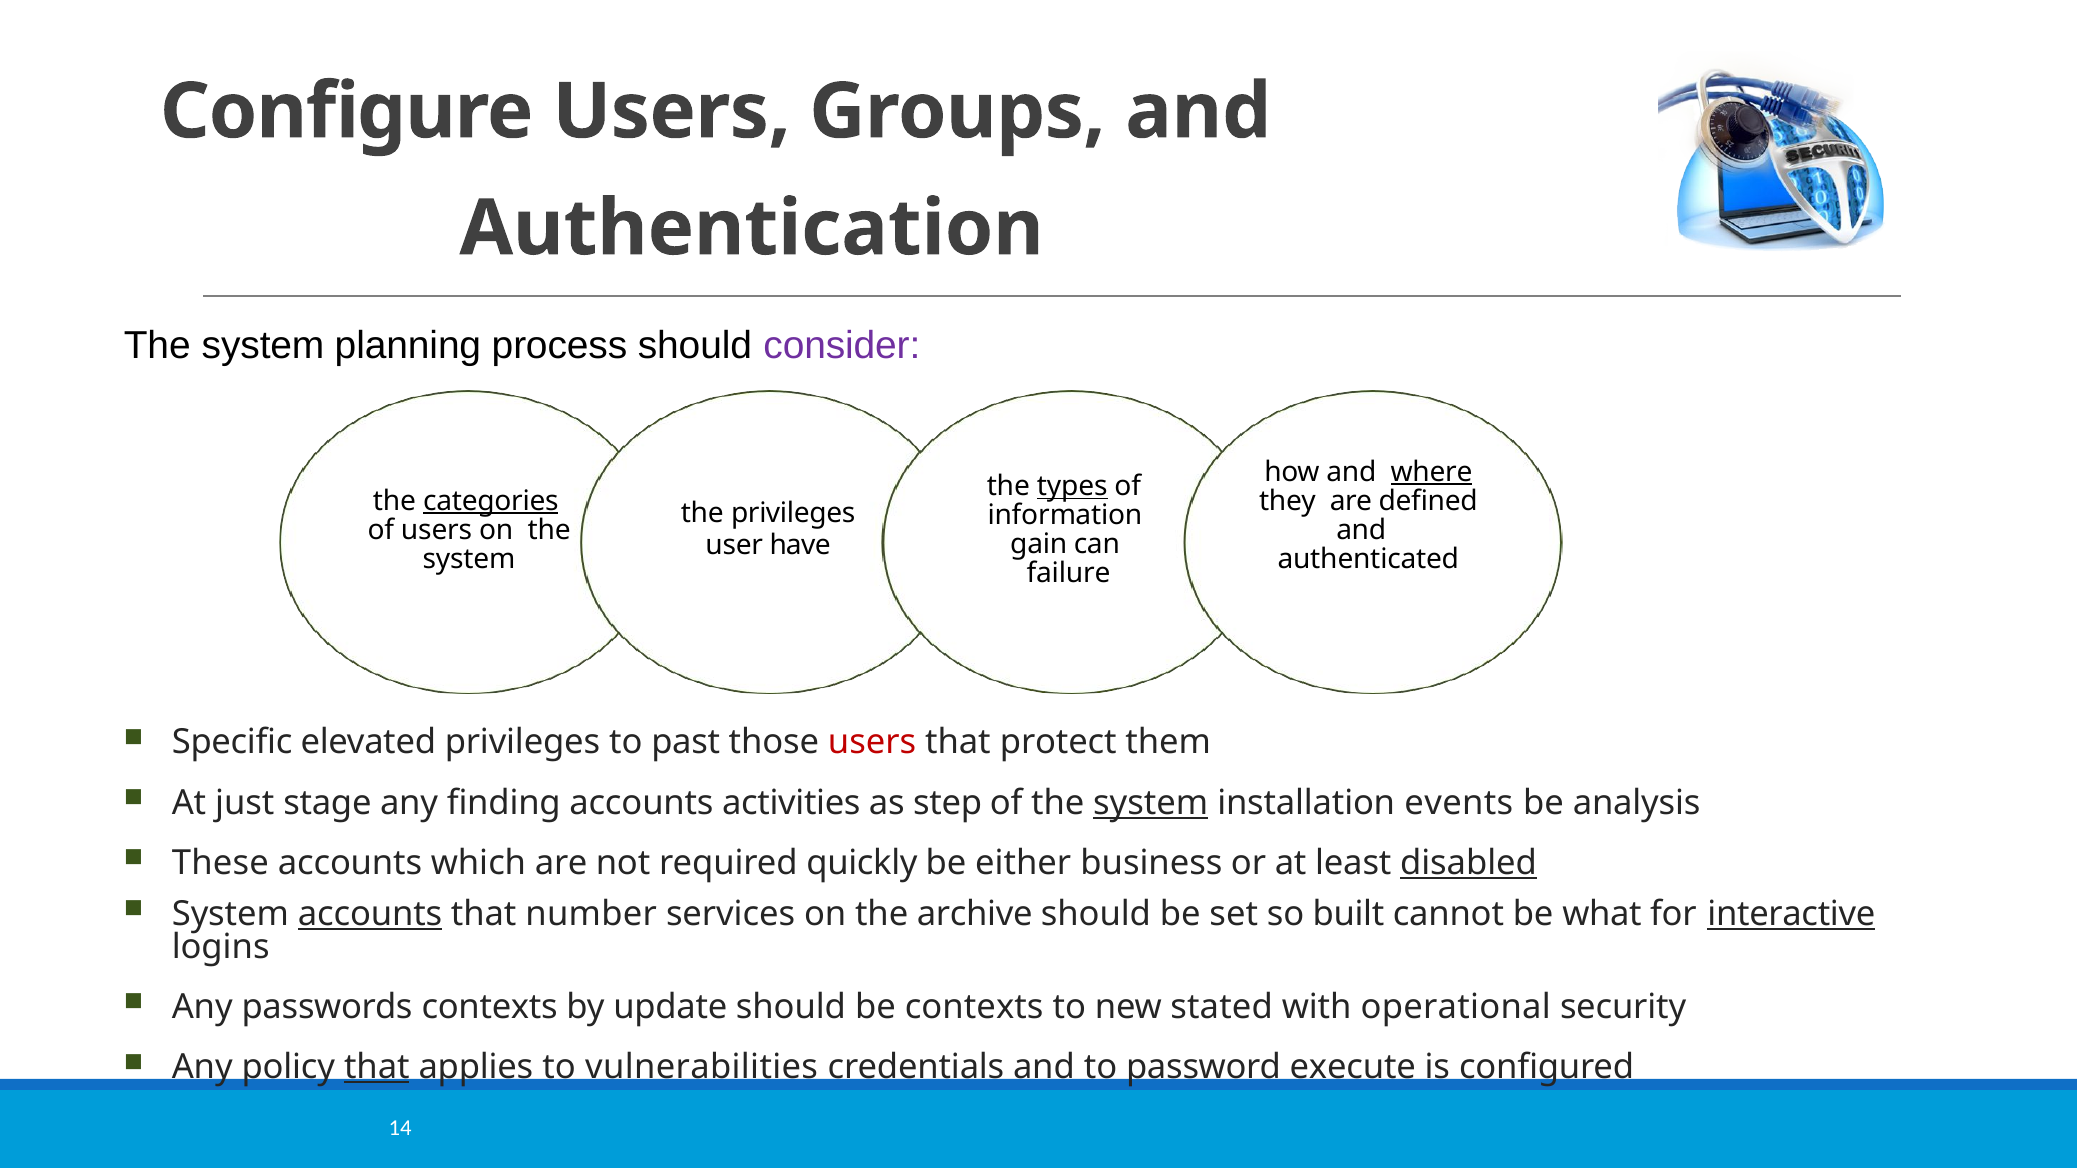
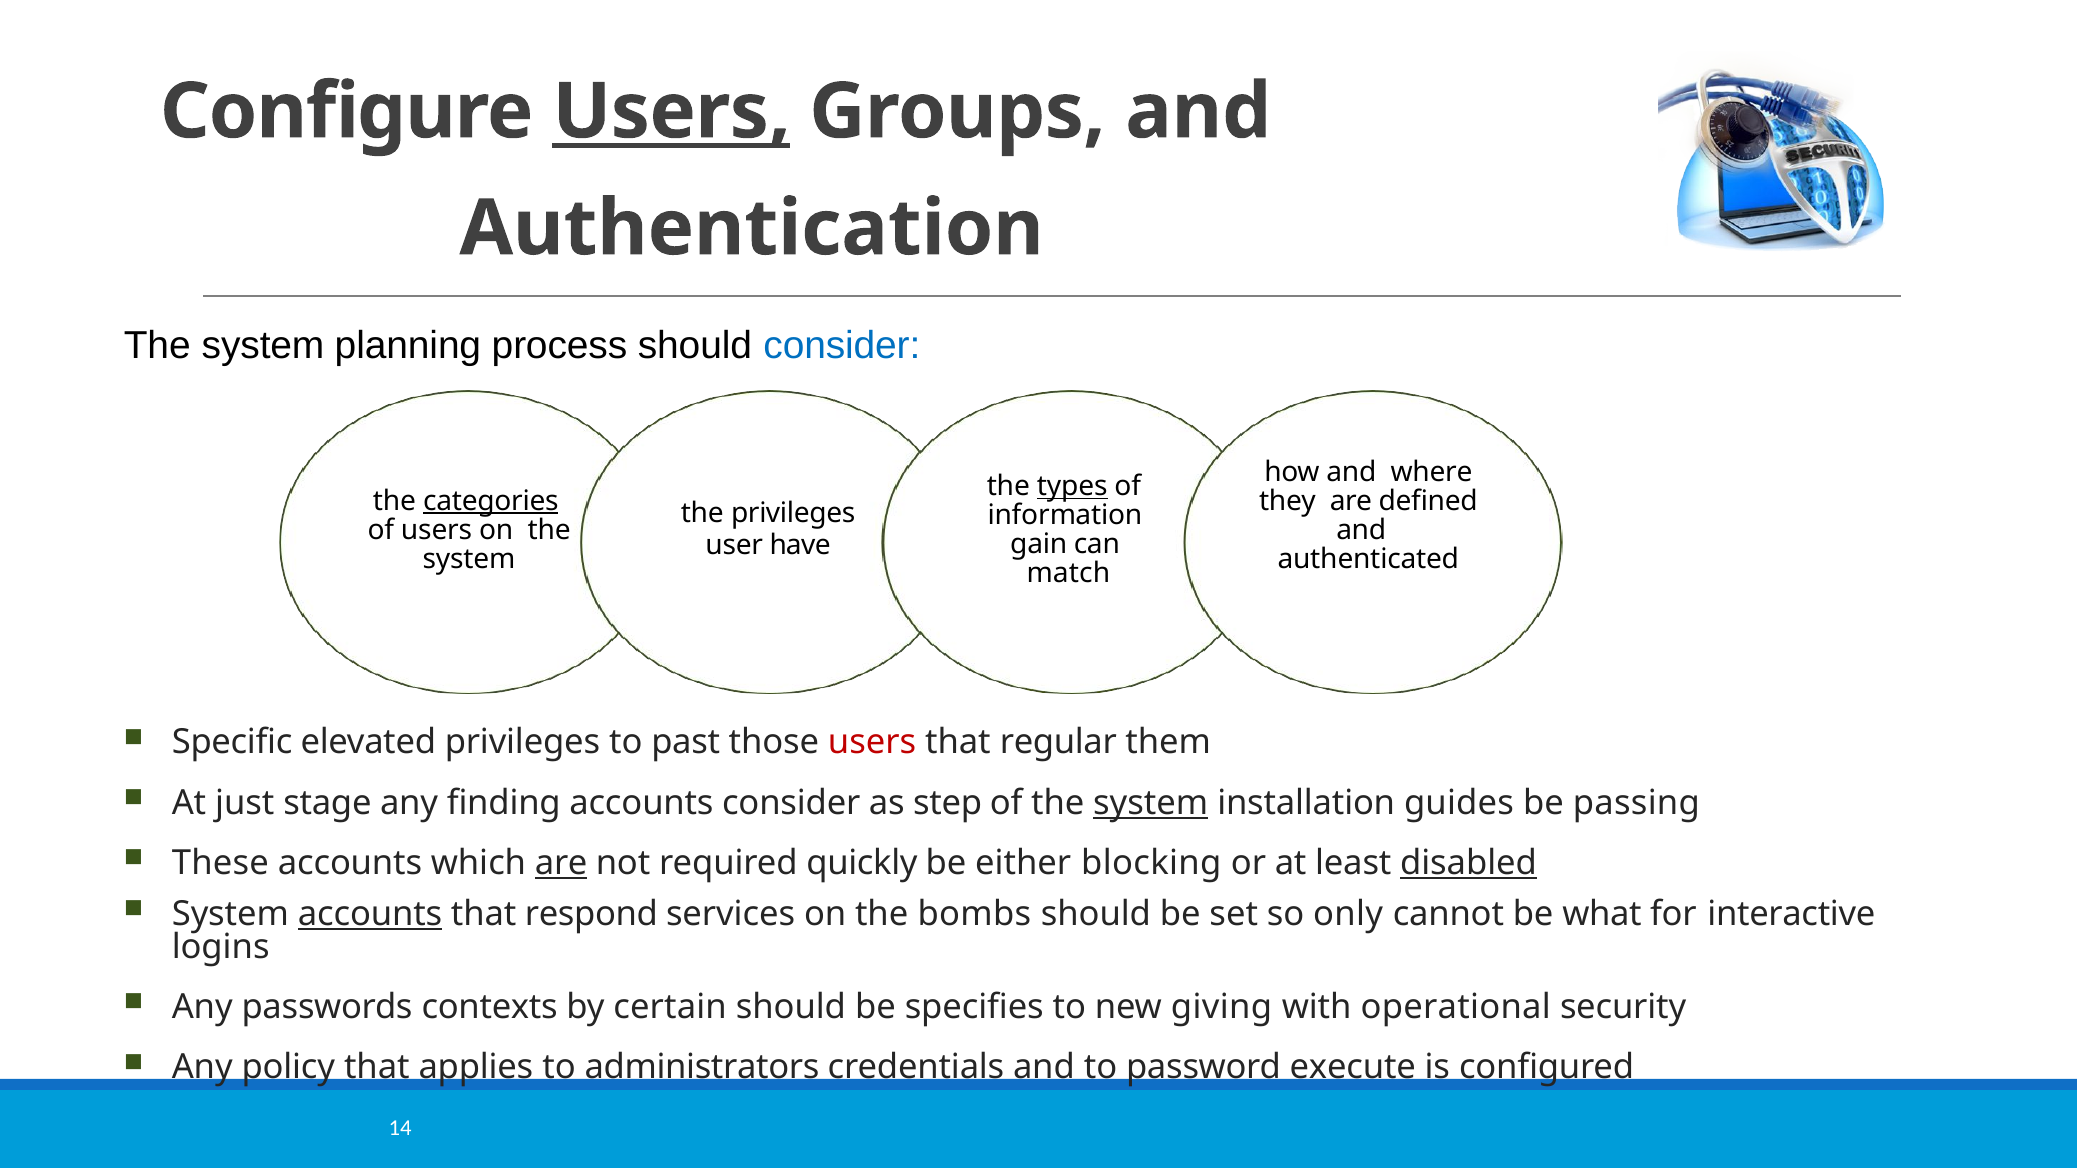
Users underline: none -> present (672, 112)
consider colour: purple -> blue (842, 346)
where underline: present -> none (1432, 472)
failure: failure -> match (1068, 574)
protect: protect -> regular (1058, 743)
accounts activities: activities -> consider (791, 803)
events: events -> guides (1459, 803)
analysis: analysis -> passing (1636, 803)
are underline: none -> present (561, 863)
business: business -> blocking (1151, 863)
number: number -> respond (591, 914)
archive: archive -> bombs (974, 914)
built: built -> only (1348, 914)
interactive underline: present -> none (1791, 914)
update: update -> certain (670, 1007)
be contexts: contexts -> specifies (974, 1007)
stated: stated -> giving (1222, 1007)
that underline: present -> none (377, 1068)
vulnerabilities: vulnerabilities -> administrators (702, 1068)
